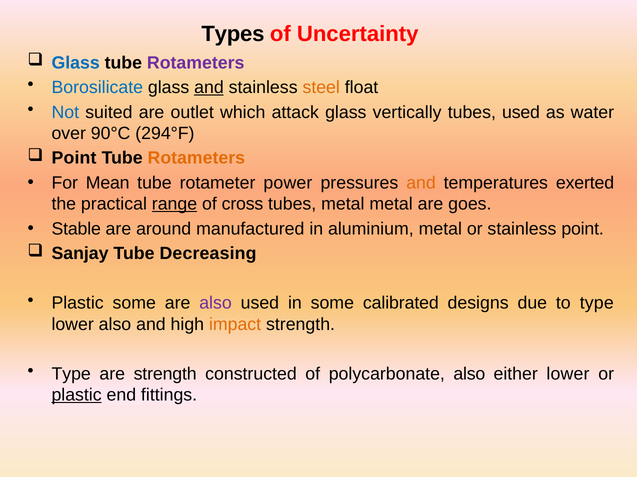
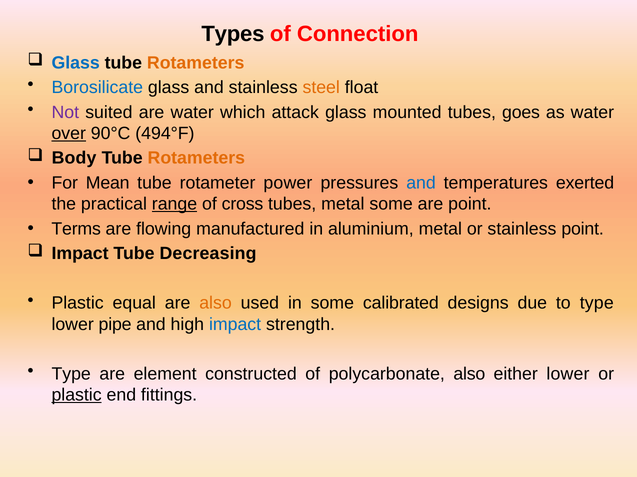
Uncertainty: Uncertainty -> Connection (358, 34)
Rotameters colour: purple -> orange (196, 63)
and underline: present -> none (209, 88)
Not colour: blue -> purple (65, 112)
are outlet: outlet -> water (192, 112)
vertically: vertically -> mounted (407, 112)
tubes used: used -> goes (521, 112)
over underline: none -> present (69, 134)
294°F: 294°F -> 494°F (165, 134)
Point: Point -> Body (74, 158)
and colour: orange -> blue (421, 183)
metal metal: metal -> some (391, 204)
are goes: goes -> point (470, 204)
Stable: Stable -> Terms (76, 229)
around: around -> flowing (164, 229)
Sanjay: Sanjay -> Impact (80, 254)
Plastic some: some -> equal (134, 304)
also colour: purple -> orange (216, 304)
lower also: also -> pipe (115, 325)
impact colour: orange -> blue (235, 325)
are strength: strength -> element (165, 374)
